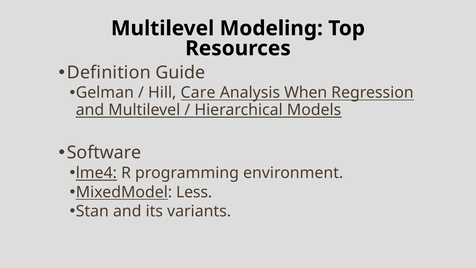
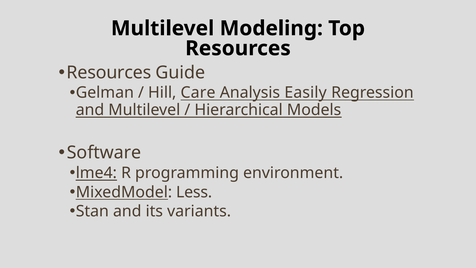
Definition: Definition -> Resources (109, 72)
When: When -> Easily (306, 93)
